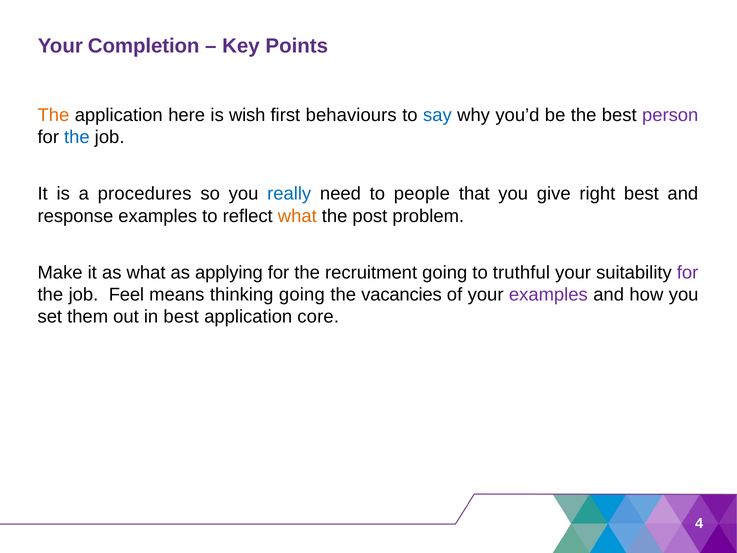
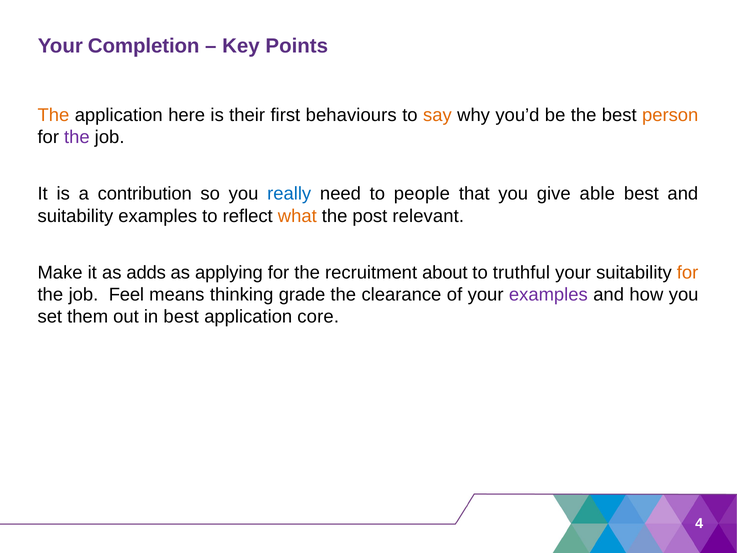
wish: wish -> their (247, 115)
say colour: blue -> orange (437, 115)
person colour: purple -> orange (670, 115)
the colour: blue -> purple (77, 137)
procedures: procedures -> contribution (145, 194)
right: right -> able (597, 194)
response: response -> suitability (75, 216)
problem: problem -> relevant (428, 216)
as what: what -> adds (146, 272)
recruitment going: going -> about (445, 272)
for colour: purple -> orange (688, 272)
thinking going: going -> grade (302, 295)
vacancies: vacancies -> clearance (401, 295)
